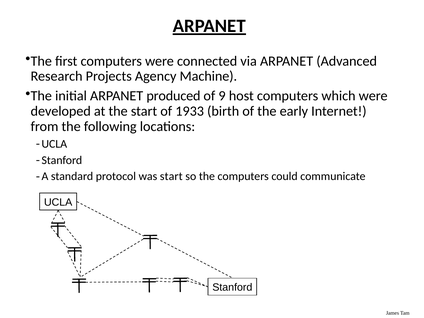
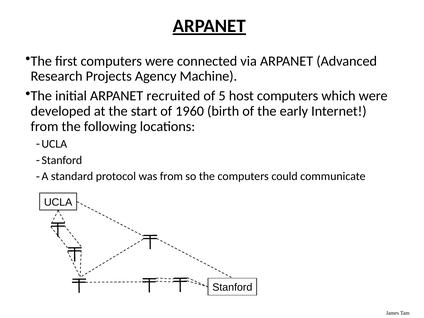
produced: produced -> recruited (173, 96)
9: 9 -> 5 (222, 96)
1933: 1933 -> 1960 (190, 111)
was start: start -> from (171, 176)
